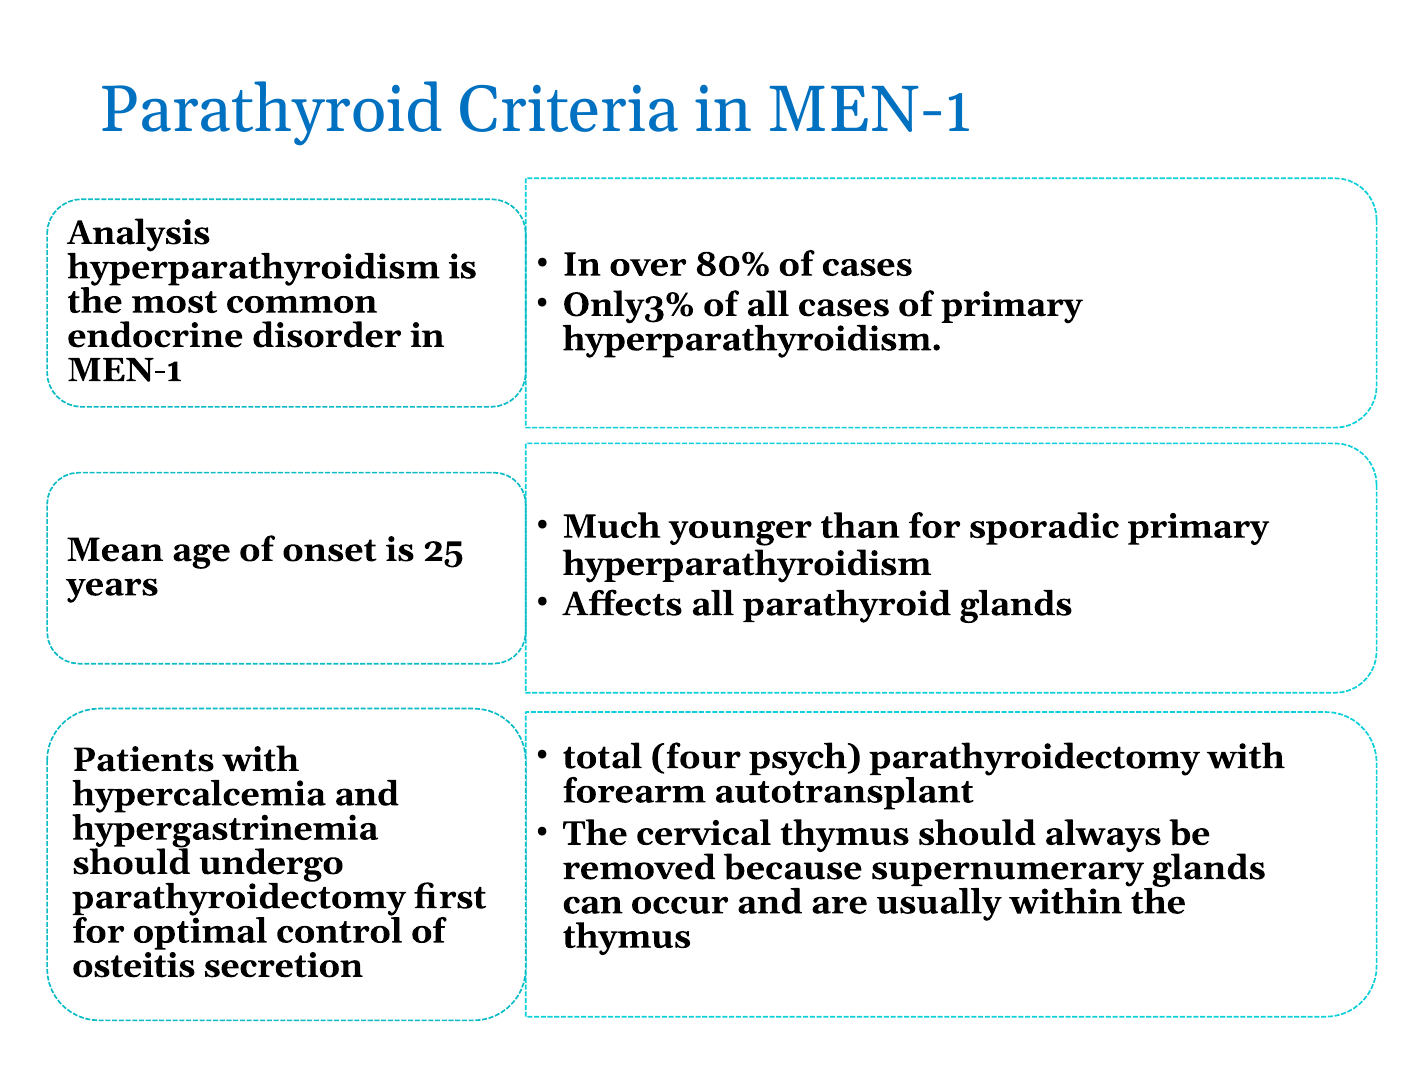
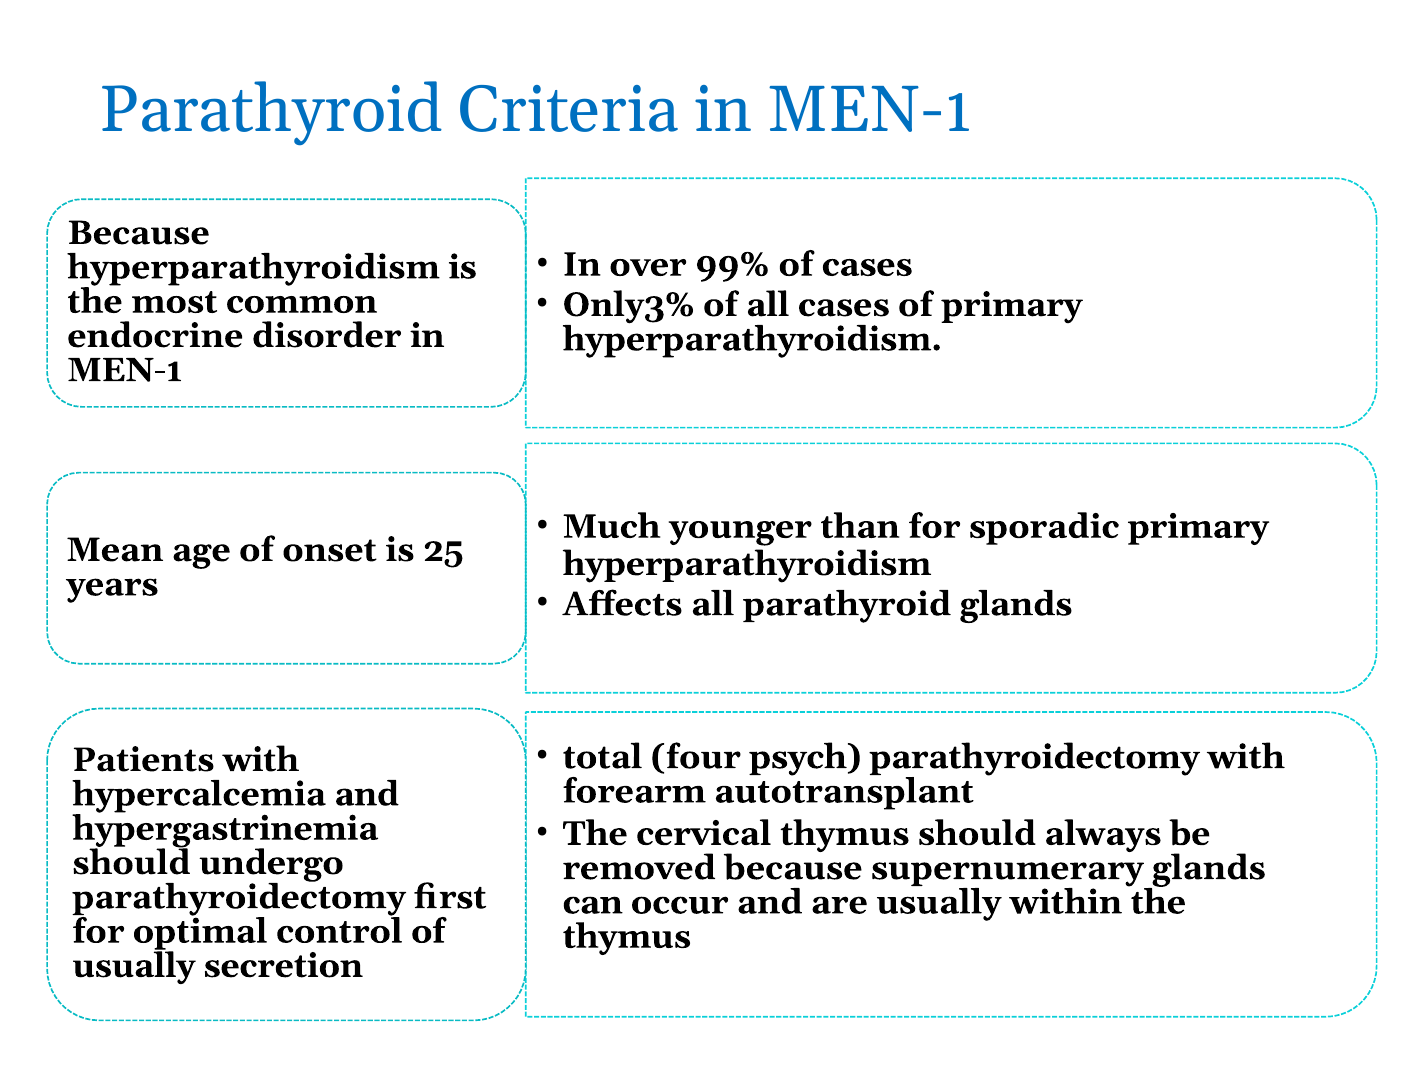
Analysis: Analysis -> Because (138, 233)
80%: 80% -> 99% (732, 265)
osteitis: osteitis -> usually (134, 966)
